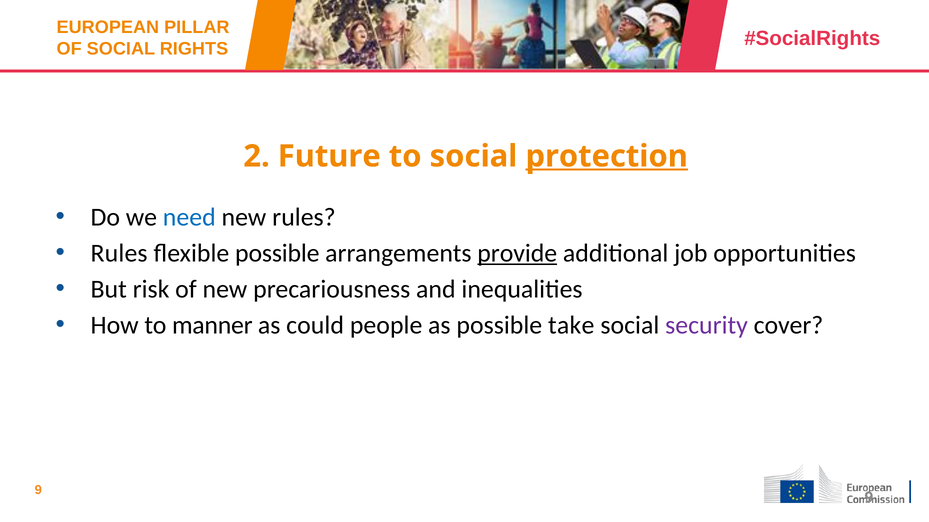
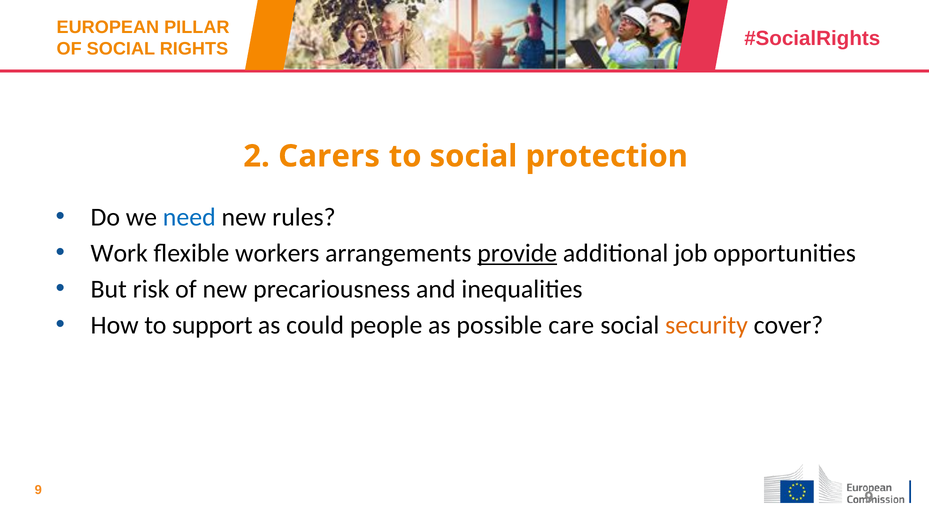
Future: Future -> Carers (329, 156)
protection underline: present -> none (607, 156)
Rules: Rules -> Work (119, 254)
flexible possible: possible -> workers (277, 254)
manner: manner -> support (212, 326)
take: take -> care (571, 326)
security colour: purple -> orange (707, 326)
